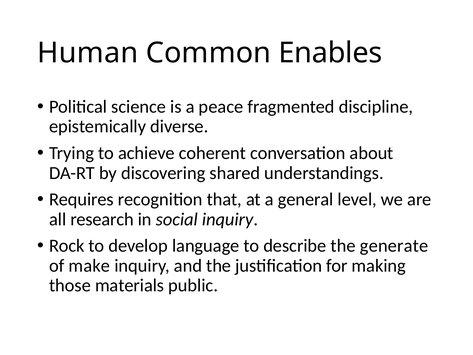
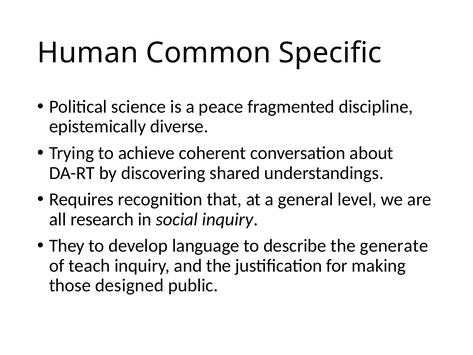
Enables: Enables -> Specific (330, 53)
Rock: Rock -> They (67, 246)
make: make -> teach (89, 265)
materials: materials -> designed (129, 285)
